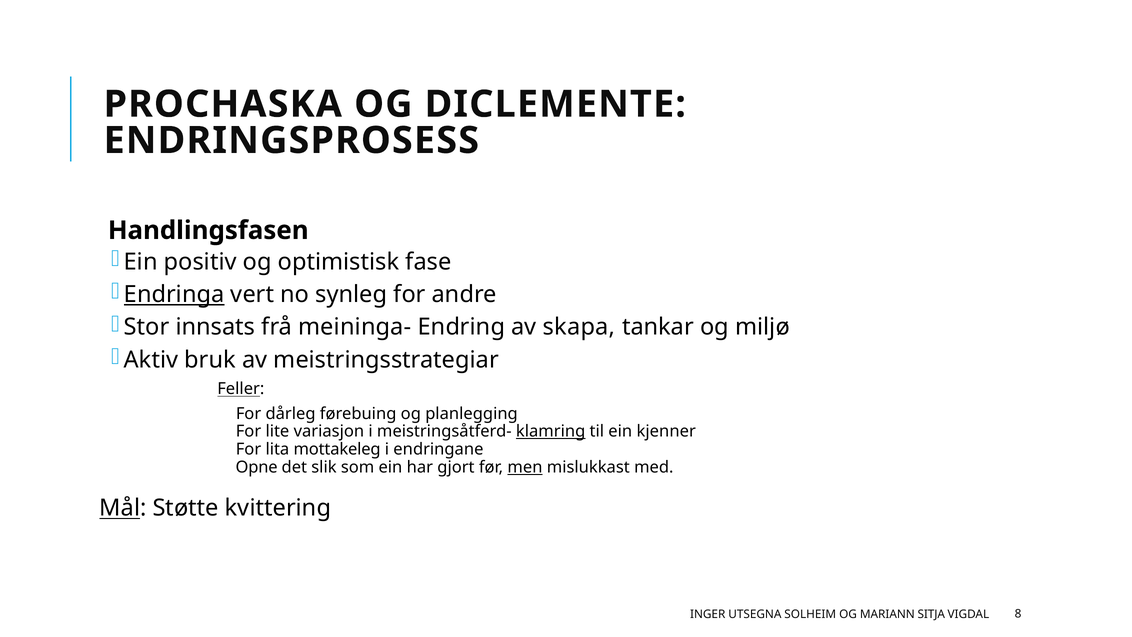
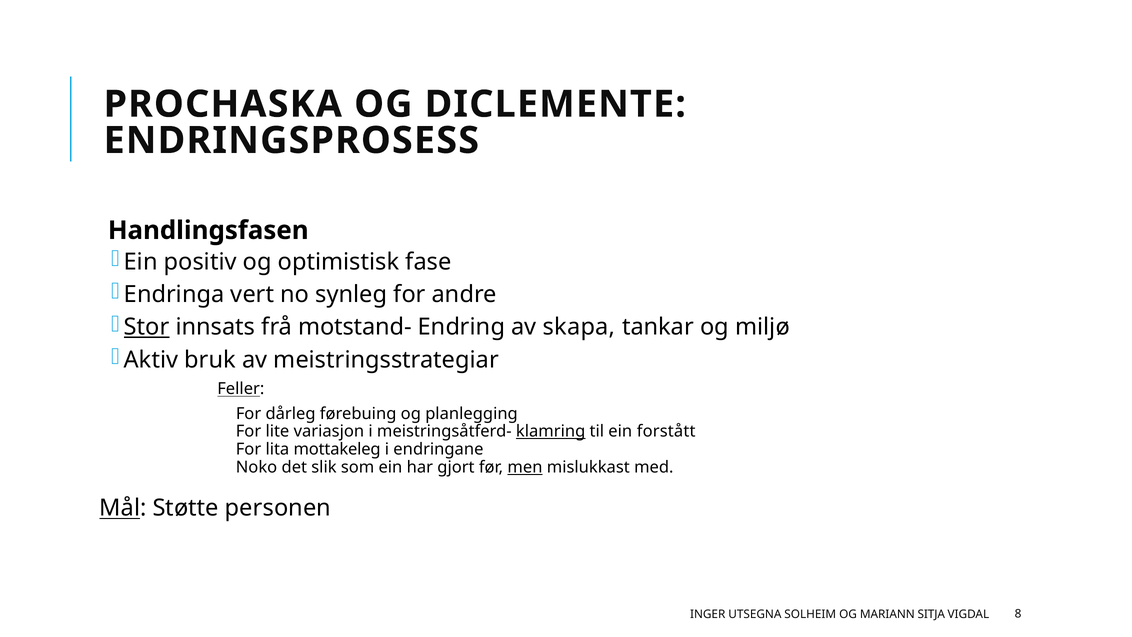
Endringa underline: present -> none (174, 294)
Stor underline: none -> present (147, 327)
meininga-: meininga- -> motstand- (355, 327)
kjenner: kjenner -> forstått (666, 431)
Opne: Opne -> Noko (256, 467)
kvittering: kvittering -> personen (278, 508)
